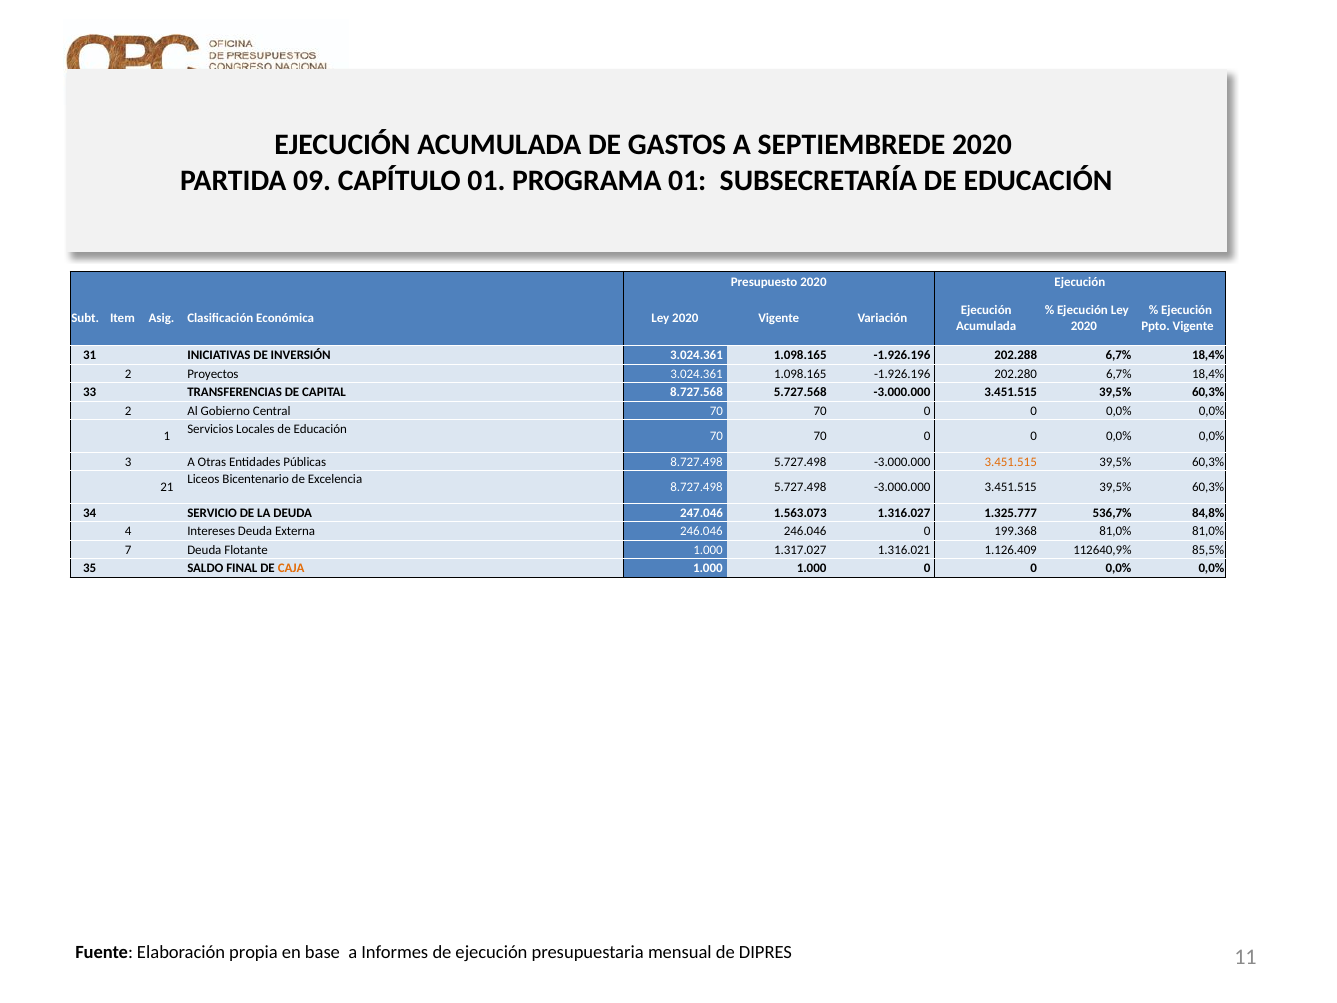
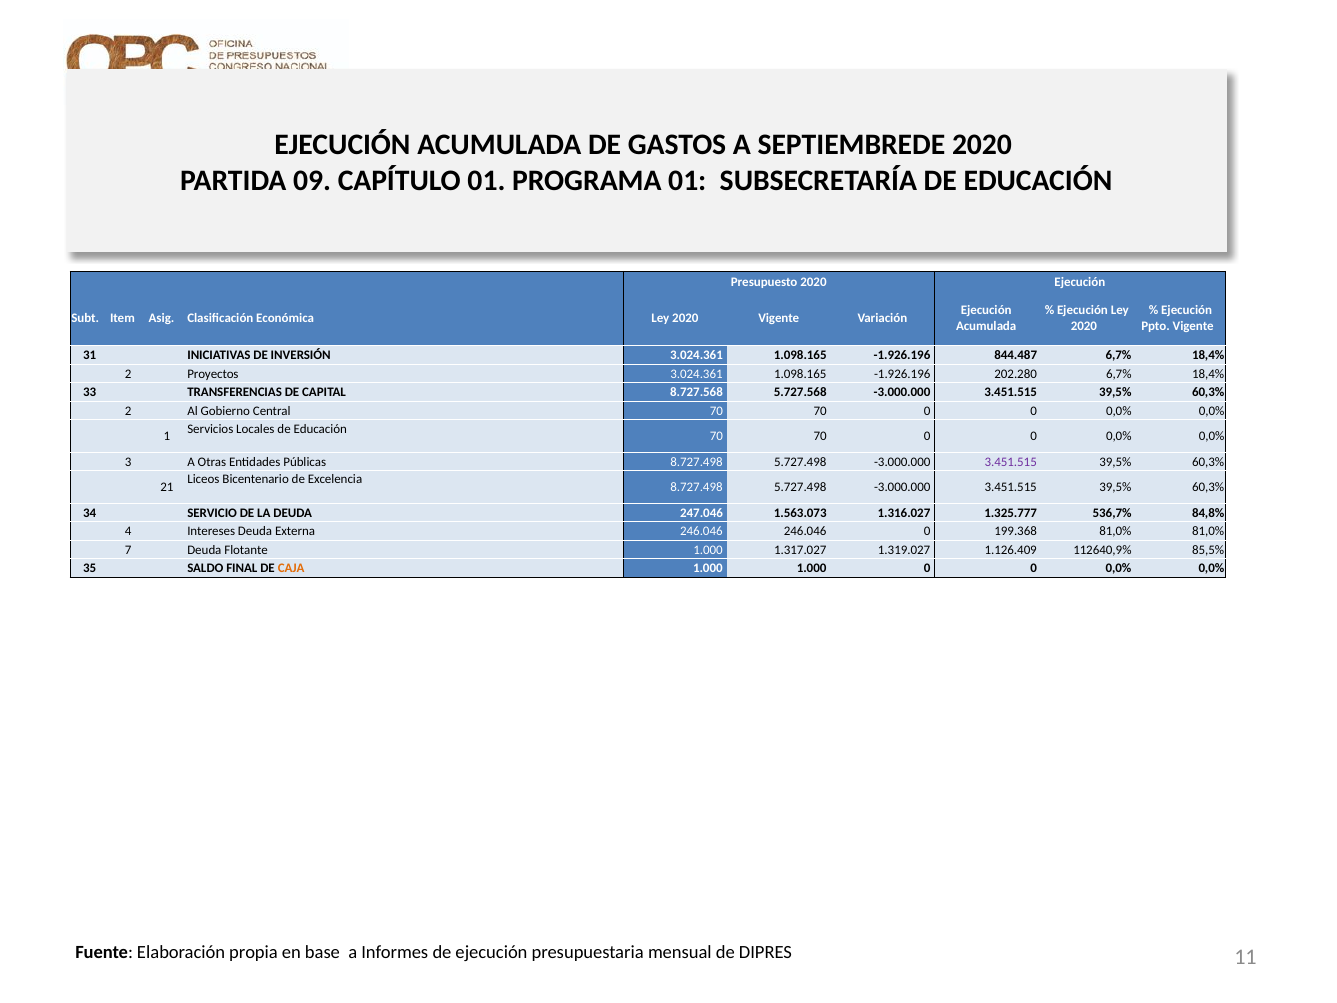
202.288: 202.288 -> 844.487 (1016, 355)
3.451.515 colour: orange -> purple (1011, 462)
1.316.021: 1.316.021 -> 1.319.027 (904, 550)
